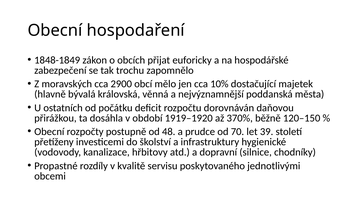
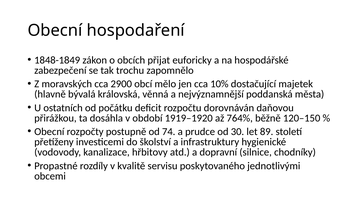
370%: 370% -> 764% (240, 118)
48: 48 -> 74 (169, 132)
70: 70 -> 30 (237, 132)
39: 39 -> 89 (267, 132)
